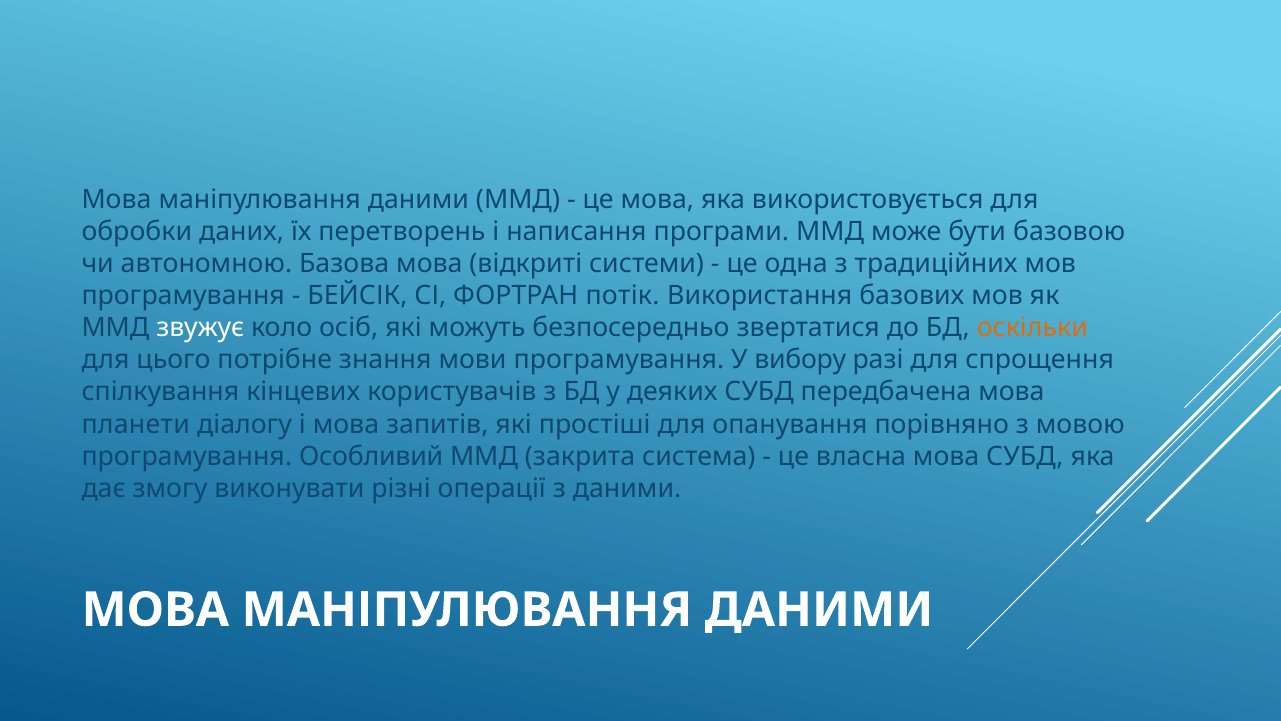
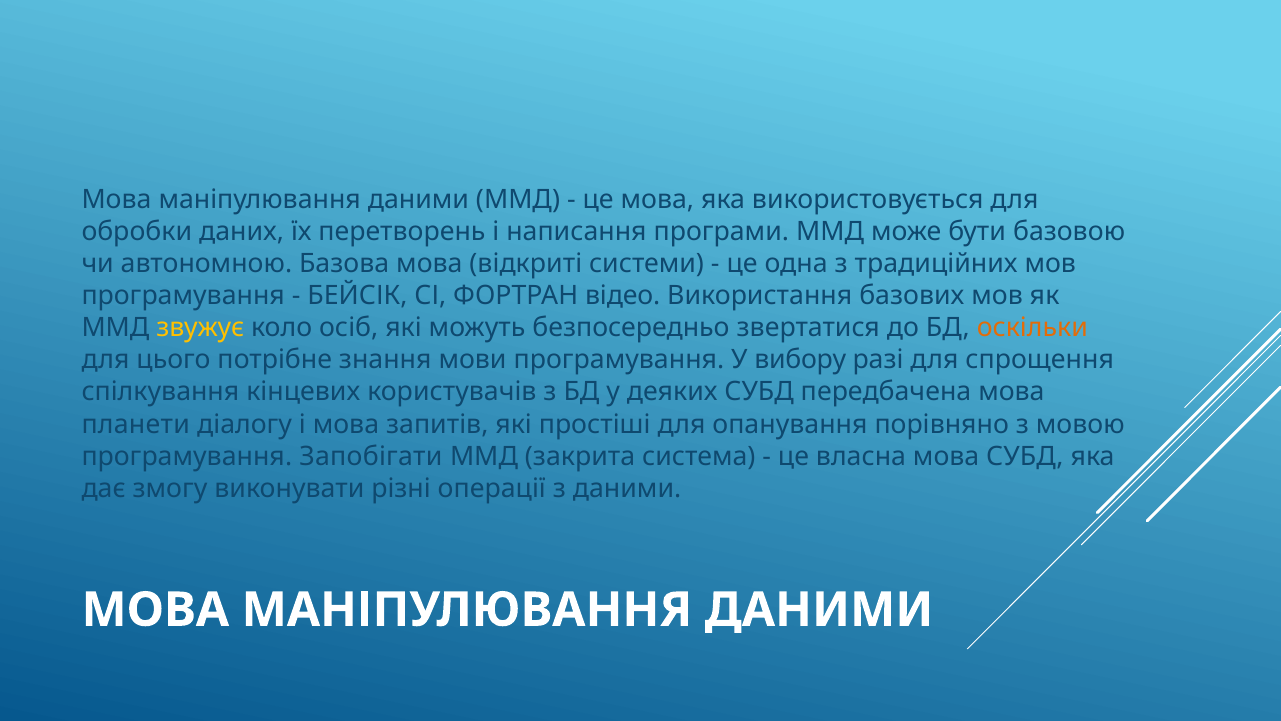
потік: потік -> відео (623, 296)
звужує colour: white -> yellow (200, 328)
Особливий: Особливий -> Запобігати (371, 456)
